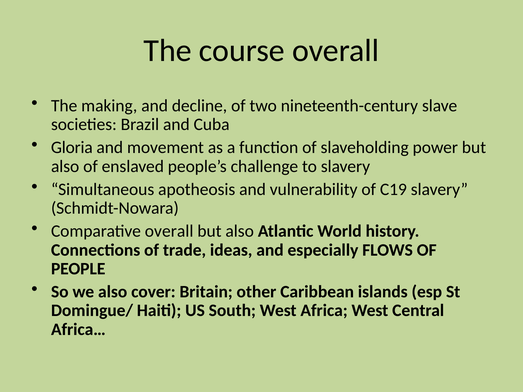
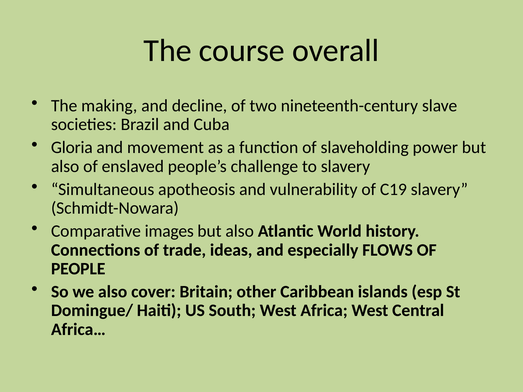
Comparative overall: overall -> images (169, 231)
